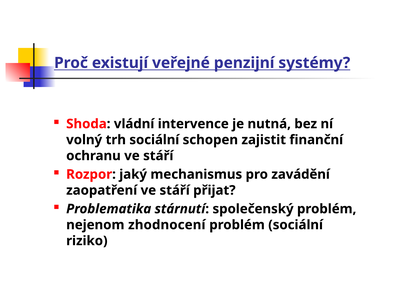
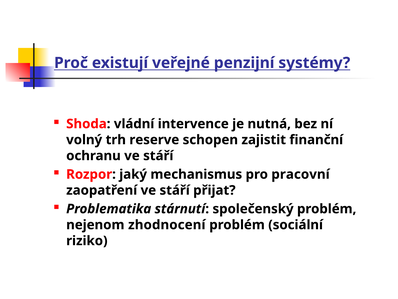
trh sociální: sociální -> reserve (154, 140)
zavádění: zavádění -> pracovní (301, 174)
